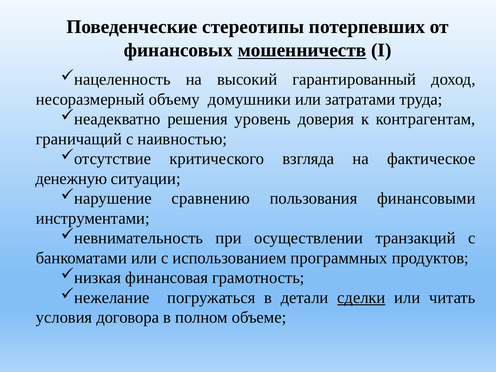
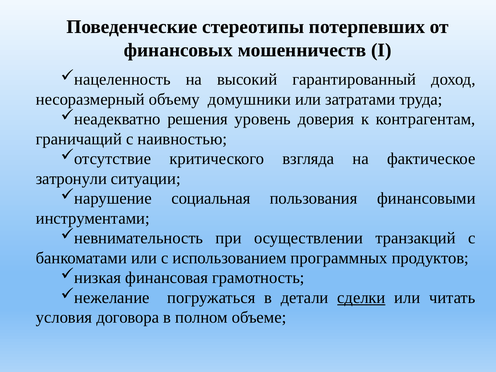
мошенничеств underline: present -> none (302, 50)
денежную: денежную -> затронули (71, 179)
сравнению: сравнению -> социальная (211, 198)
